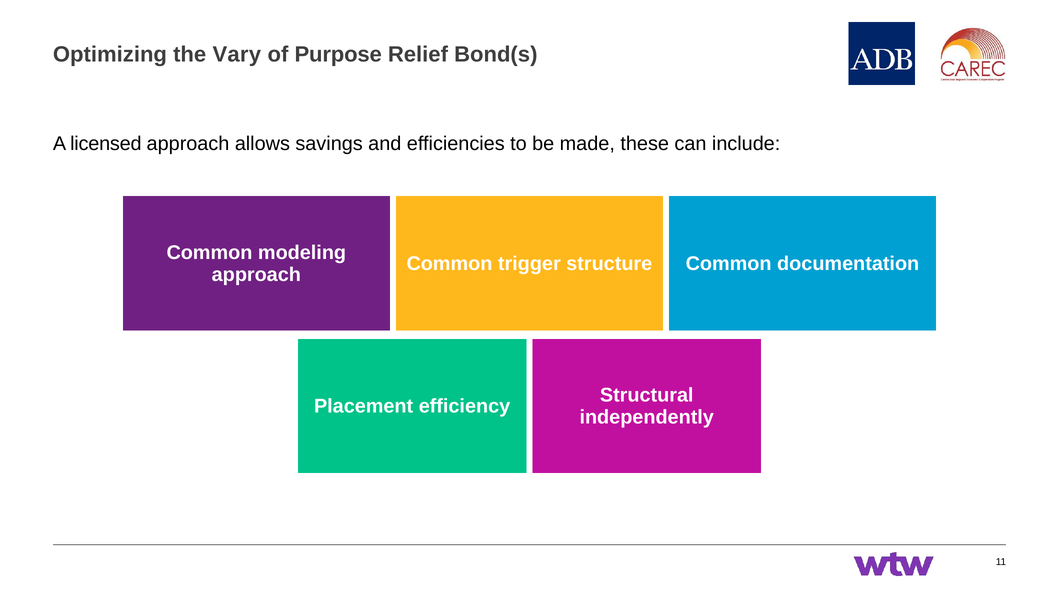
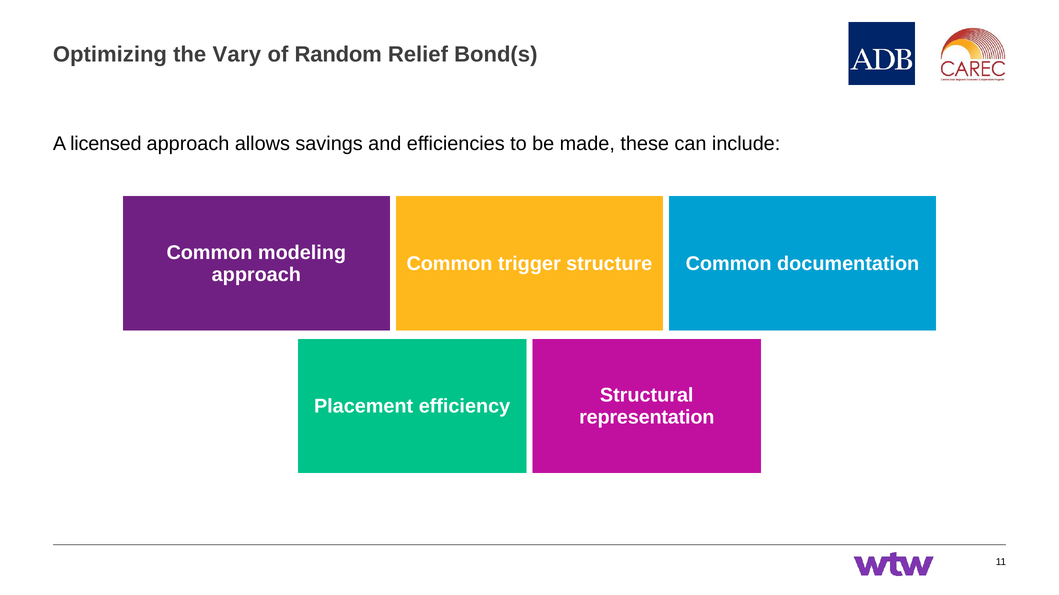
Purpose: Purpose -> Random (338, 55)
independently: independently -> representation (647, 418)
